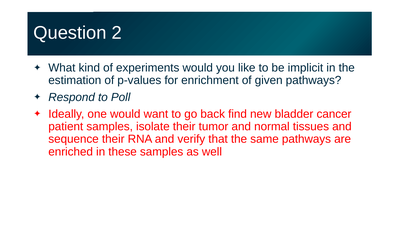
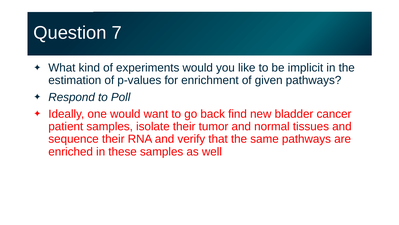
2: 2 -> 7 (117, 33)
